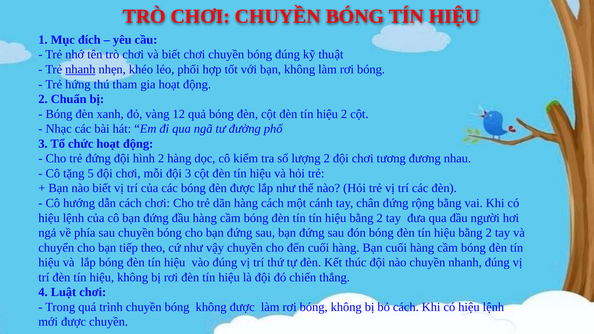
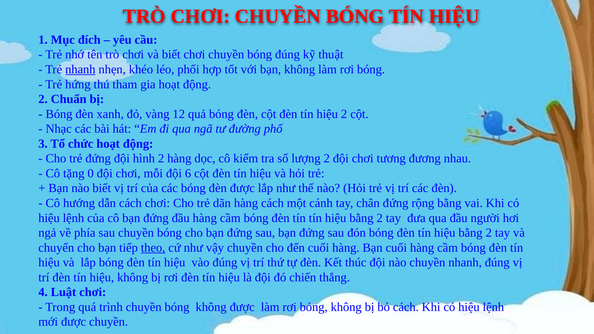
5: 5 -> 0 (91, 173)
đội 3: 3 -> 6 (188, 173)
theo underline: none -> present (153, 248)
